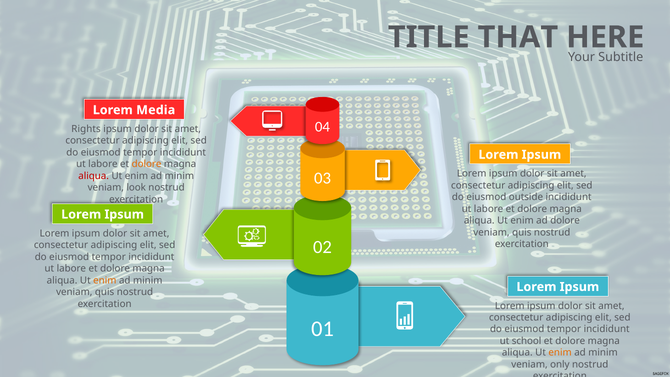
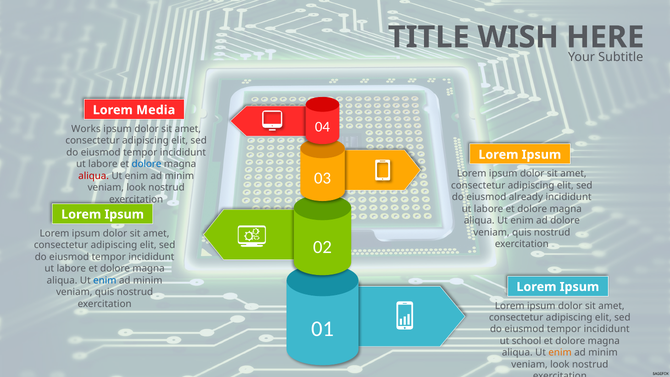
THAT: THAT -> WISH (518, 37)
Rights: Rights -> Works (86, 129)
dolore colour: orange -> blue (147, 164)
outside: outside -> already (526, 197)
enim colour: orange -> blue (105, 280)
only: only -> look (560, 364)
